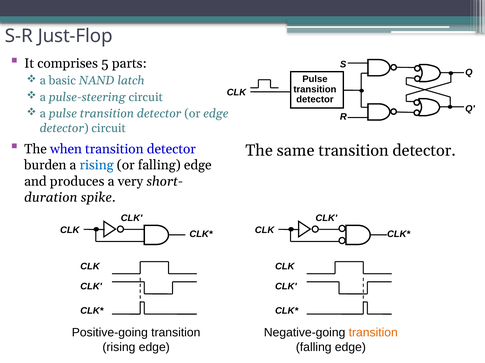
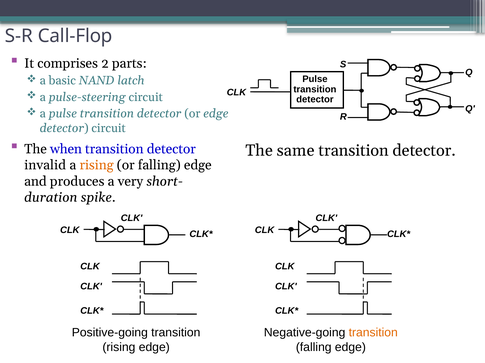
Just-Flop: Just-Flop -> Call-Flop (75, 36)
5: 5 -> 2 (105, 63)
burden: burden -> invalid (45, 165)
rising colour: blue -> orange (97, 165)
